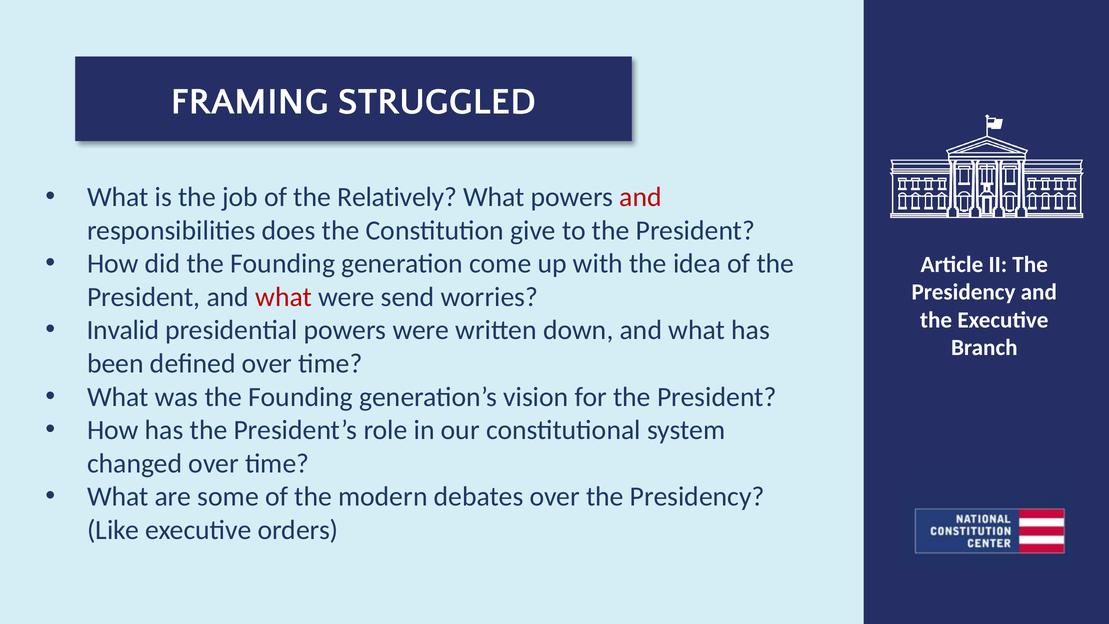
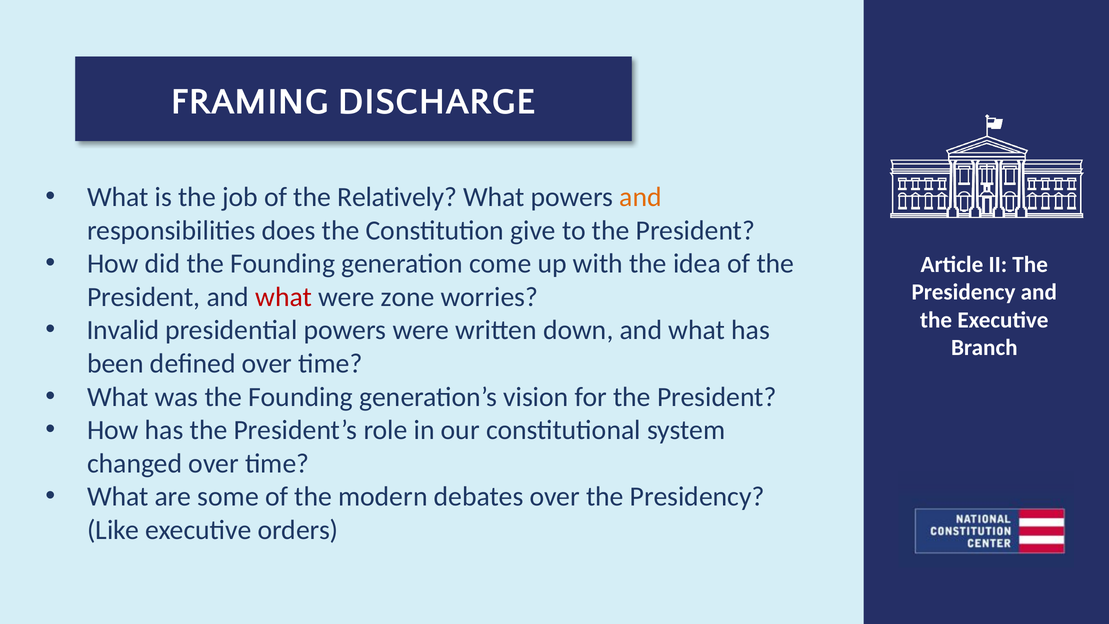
STRUGGLED: STRUGGLED -> DISCHARGE (437, 101)
and colour: red -> orange (641, 197)
send: send -> zone (408, 297)
